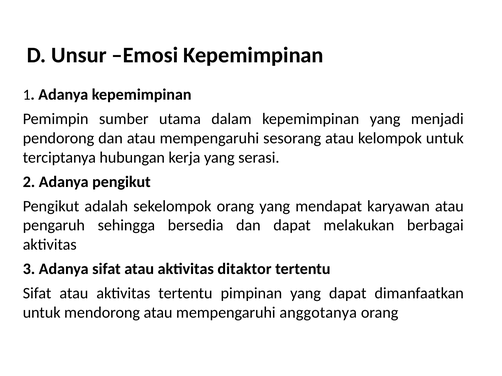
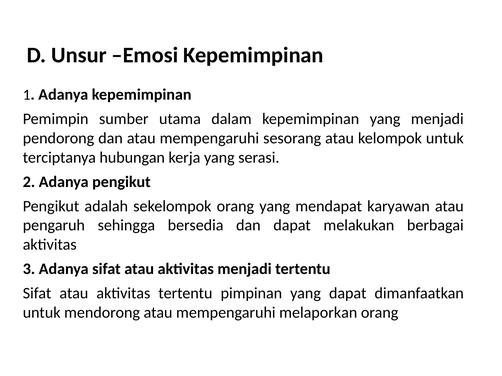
aktivitas ditaktor: ditaktor -> menjadi (245, 269)
anggotanya: anggotanya -> melaporkan (318, 313)
